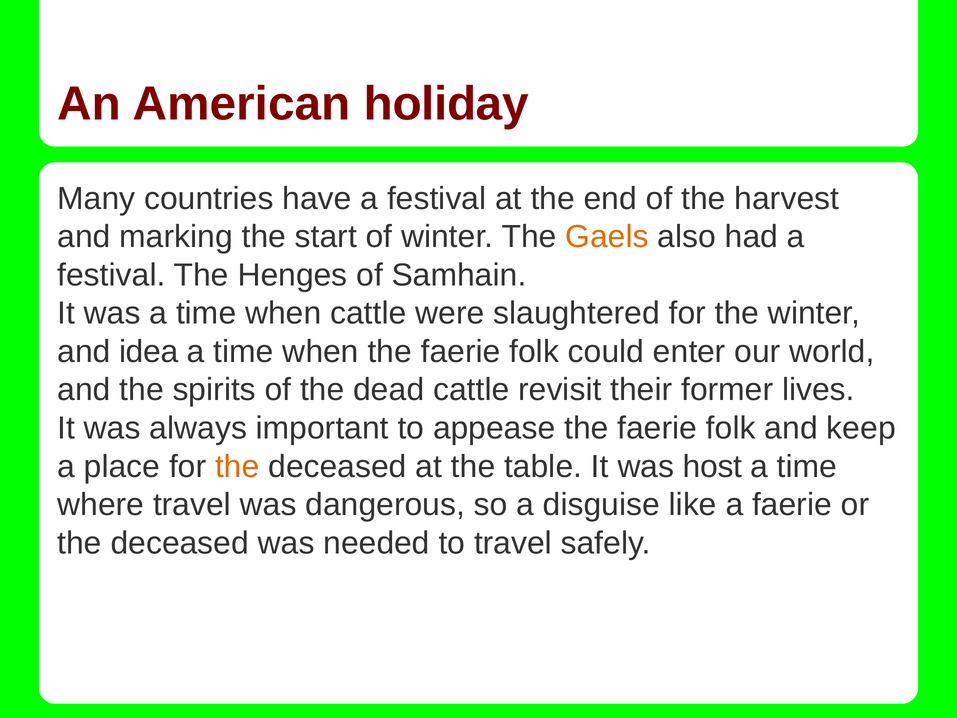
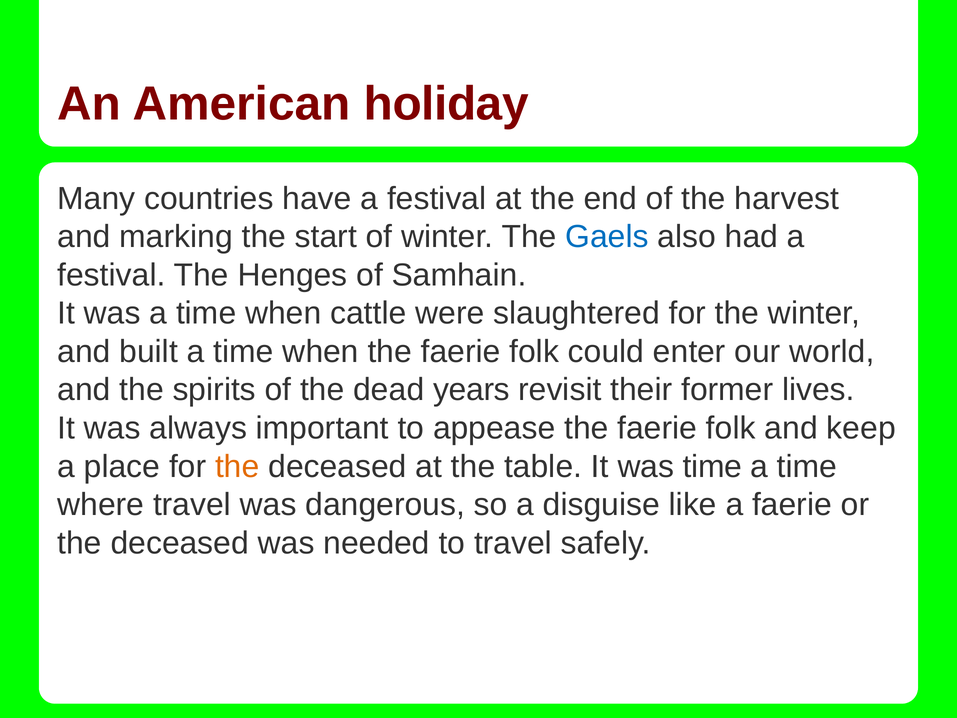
Gaels colour: orange -> blue (607, 237)
idea: idea -> built (149, 352)
dead cattle: cattle -> years (471, 390)
was host: host -> time (712, 466)
